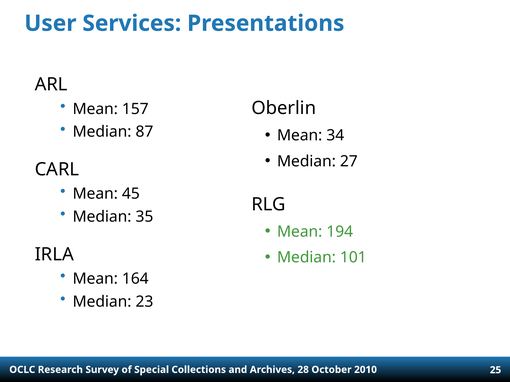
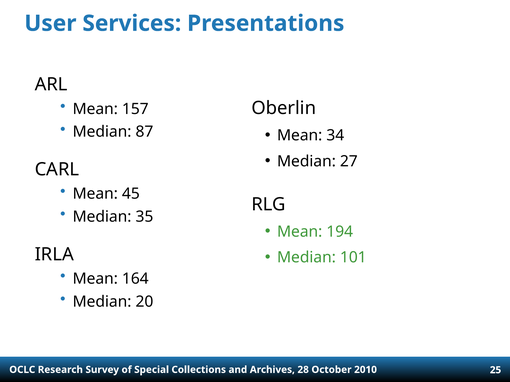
23: 23 -> 20 (144, 302)
